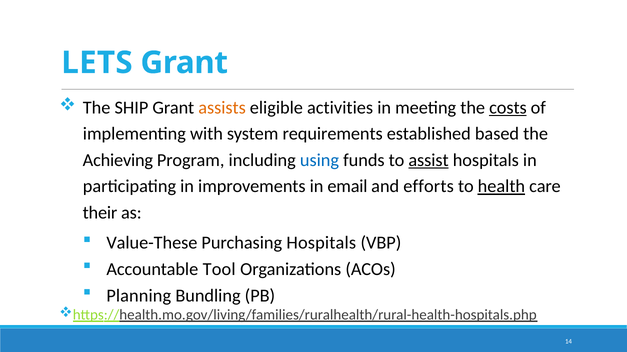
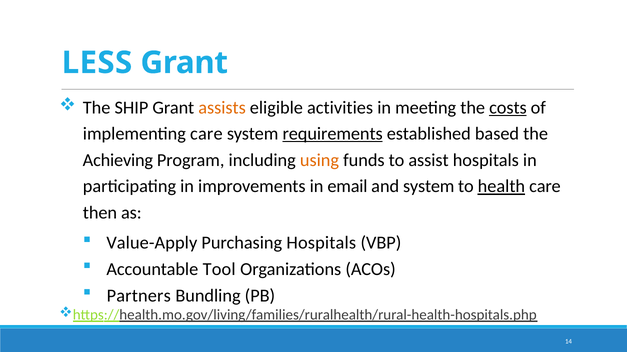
LETS: LETS -> LESS (97, 63)
implementing with: with -> care (206, 134)
requirements underline: none -> present (333, 134)
using colour: blue -> orange (319, 160)
assist underline: present -> none (429, 160)
and efforts: efforts -> system (429, 187)
their: their -> then (100, 213)
Value-These: Value-These -> Value-Apply (152, 243)
Planning: Planning -> Partners (139, 296)
